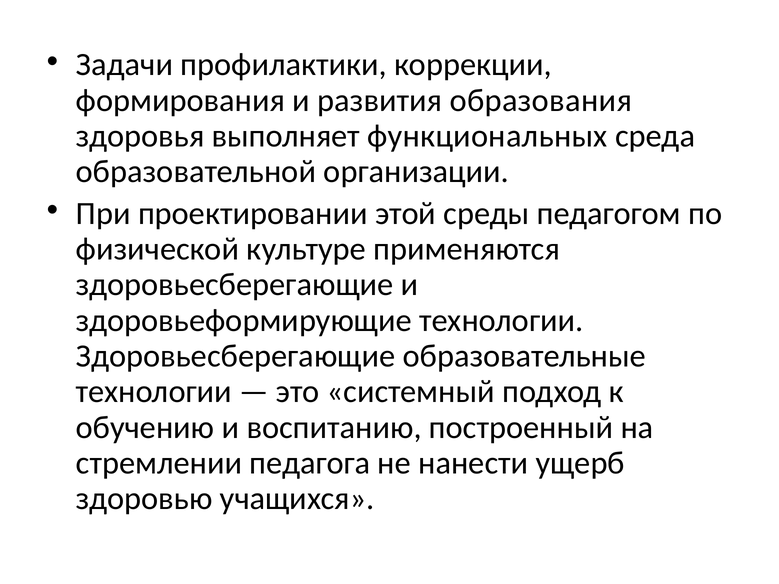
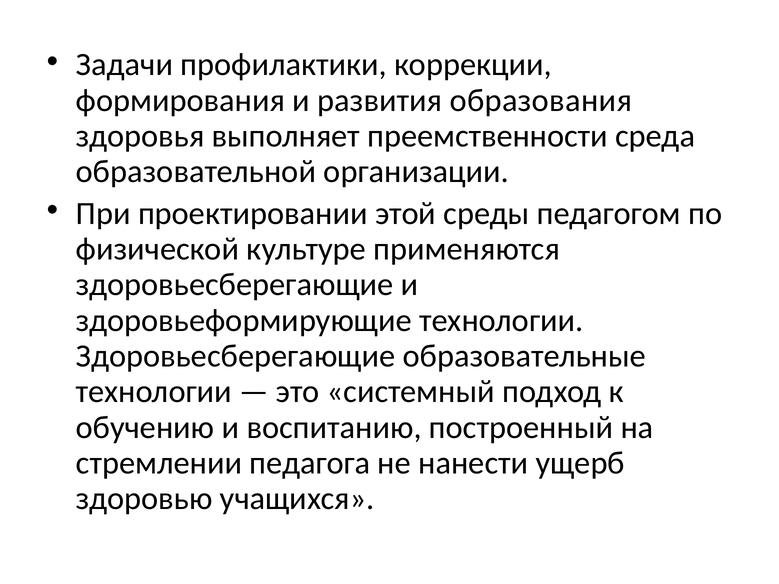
функциональных: функциональных -> преемственности (488, 136)
